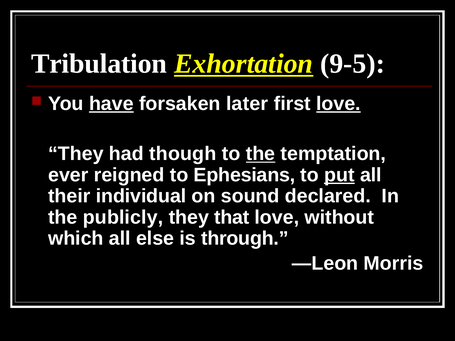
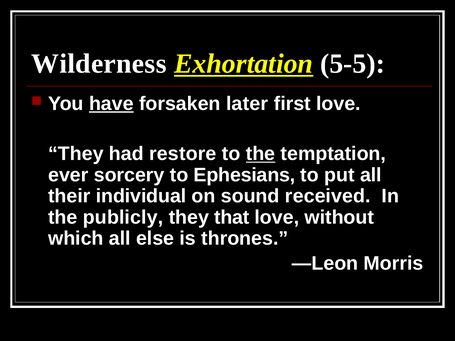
Tribulation: Tribulation -> Wilderness (99, 64)
9-5: 9-5 -> 5-5 (353, 64)
love underline: present -> none (338, 104)
though: though -> restore (183, 154)
reigned: reigned -> sorcery (129, 175)
put underline: present -> none (339, 175)
declared: declared -> received (328, 196)
through: through -> thrones (245, 239)
